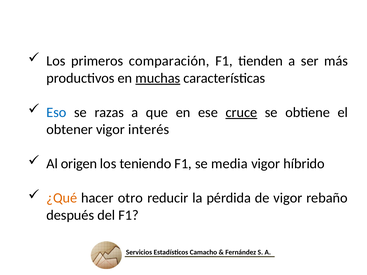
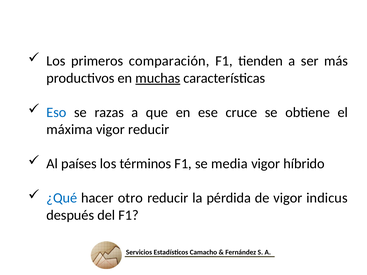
cruce underline: present -> none (241, 112)
obtener: obtener -> máxima (70, 130)
vigor interés: interés -> reducir (149, 130)
origen: origen -> países (79, 164)
teniendo: teniendo -> términos (145, 164)
¿Qué colour: orange -> blue (62, 198)
rebaño: rebaño -> indicus (327, 198)
